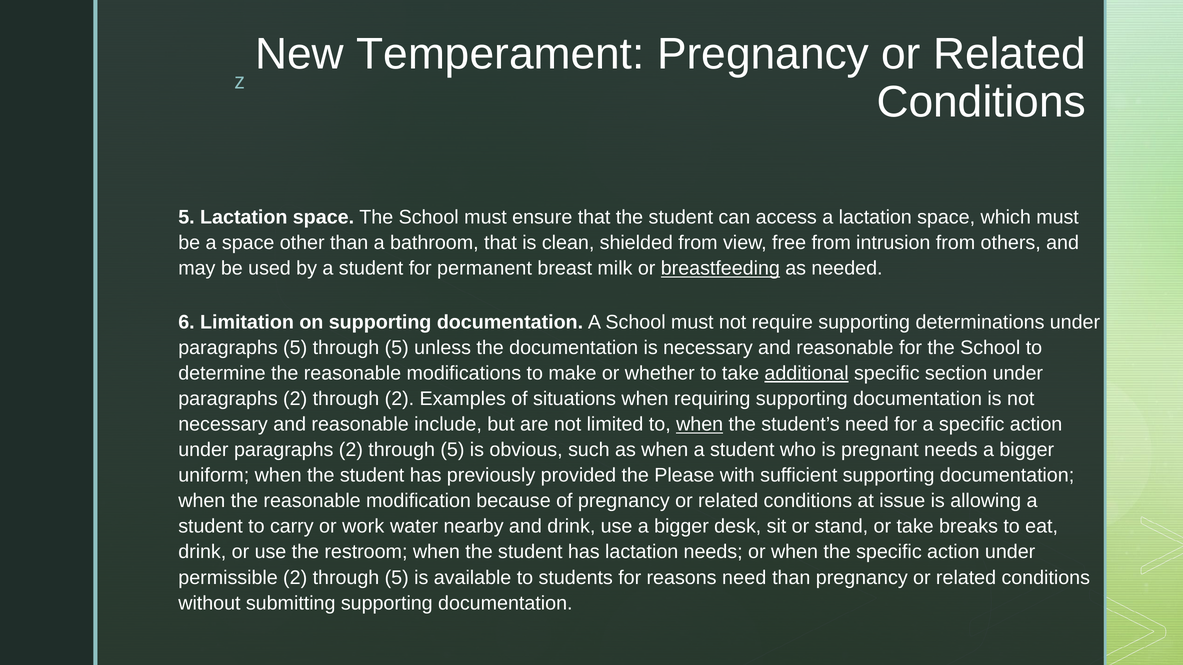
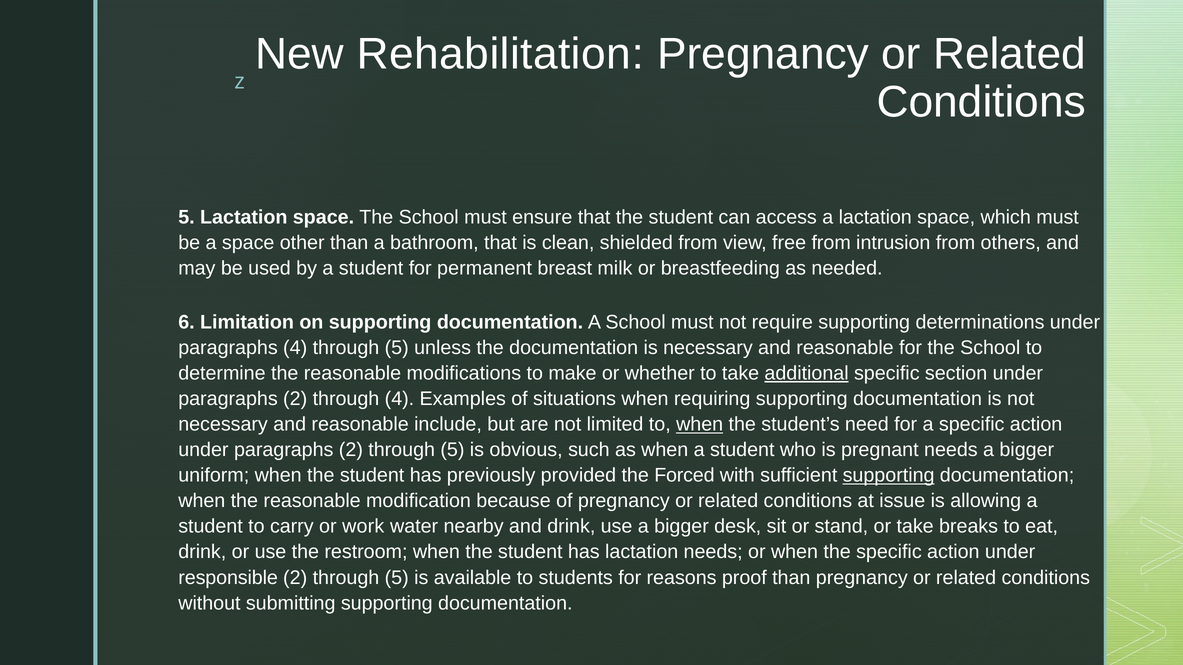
Temperament: Temperament -> Rehabilitation (500, 54)
breastfeeding underline: present -> none (720, 269)
paragraphs 5: 5 -> 4 (295, 348)
through 2: 2 -> 4 (399, 399)
Please: Please -> Forced (684, 476)
supporting underline: none -> present (889, 476)
permissible: permissible -> responsible (228, 578)
reasons need: need -> proof (744, 578)
